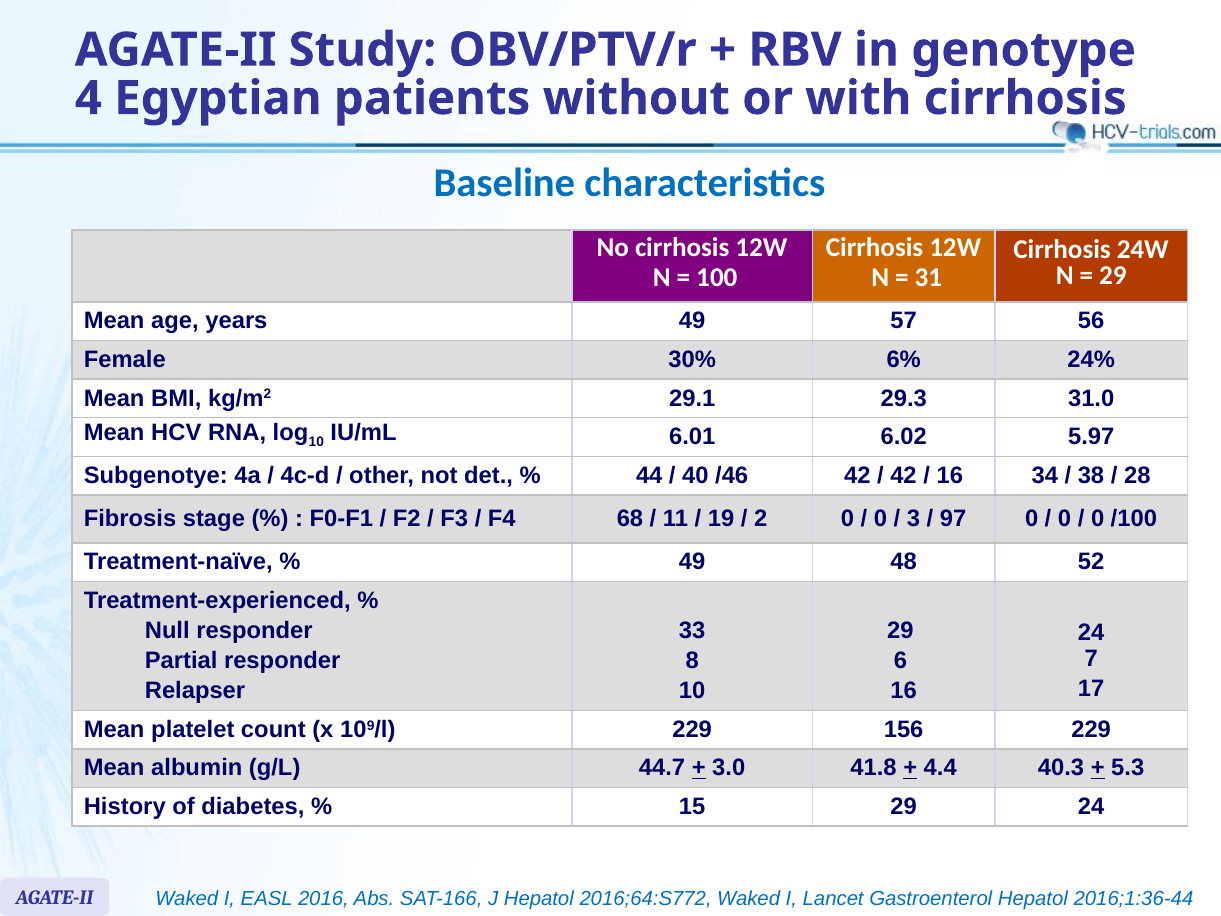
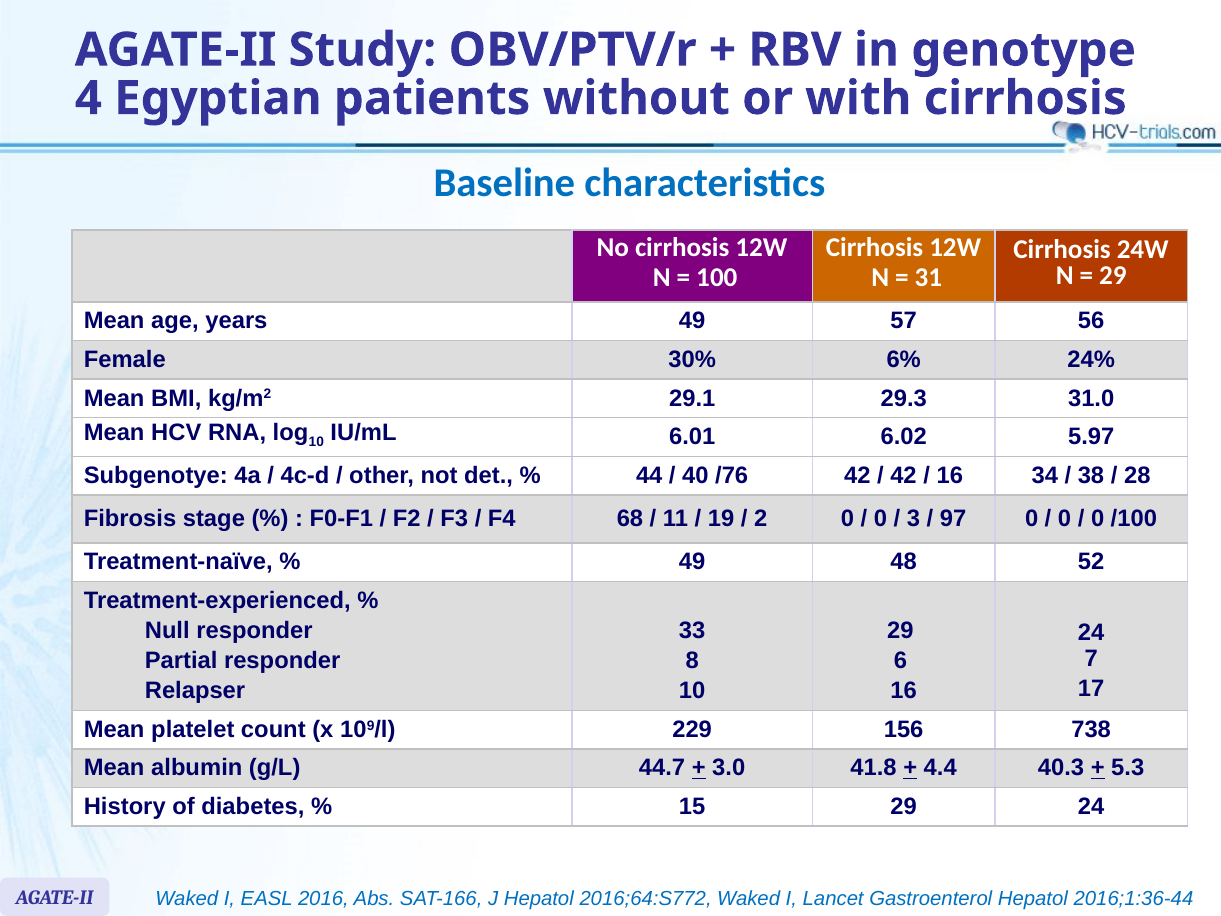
/46: /46 -> /76 (732, 475)
156 229: 229 -> 738 (1091, 729)
